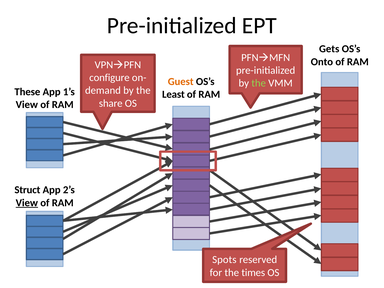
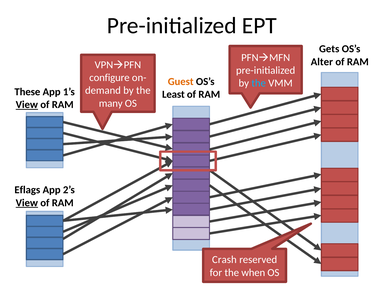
Onto: Onto -> Alter (322, 62)
the colour: light green -> light blue (259, 83)
share: share -> many (111, 103)
View underline: none -> present (27, 105)
Struct: Struct -> Eflags (27, 190)
Spots: Spots -> Crash (224, 260)
times: times -> when (253, 272)
